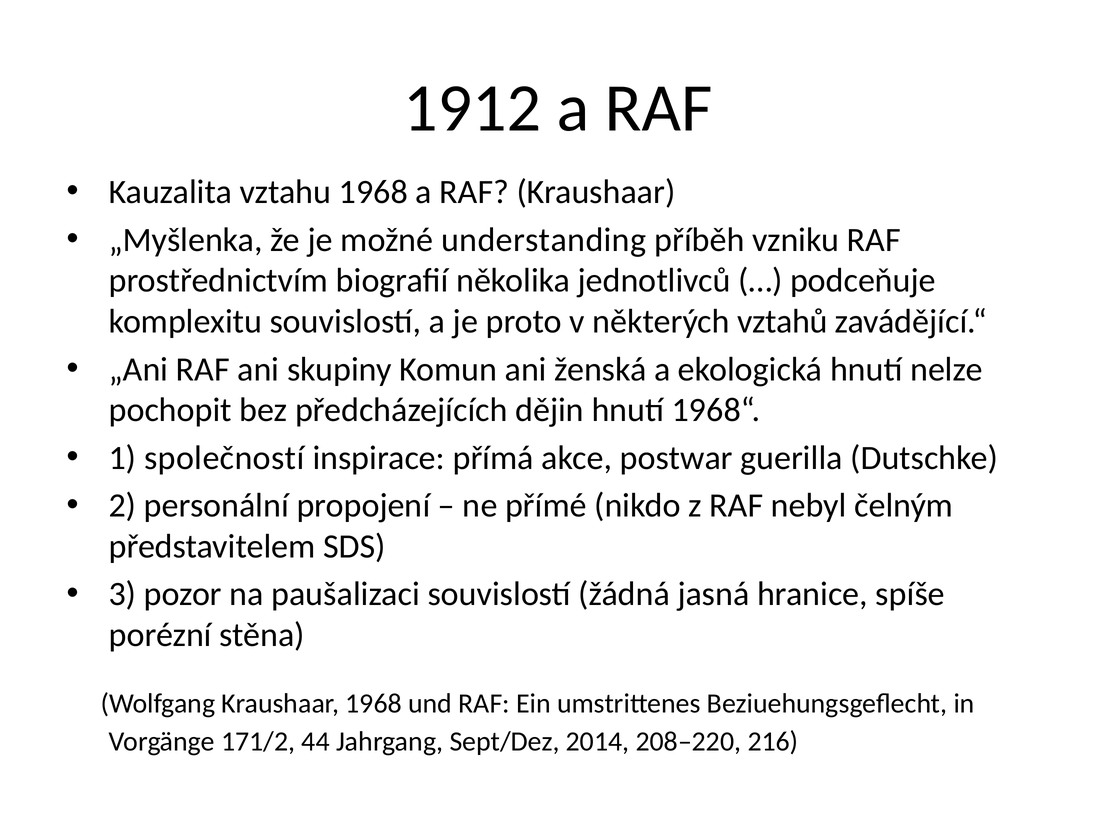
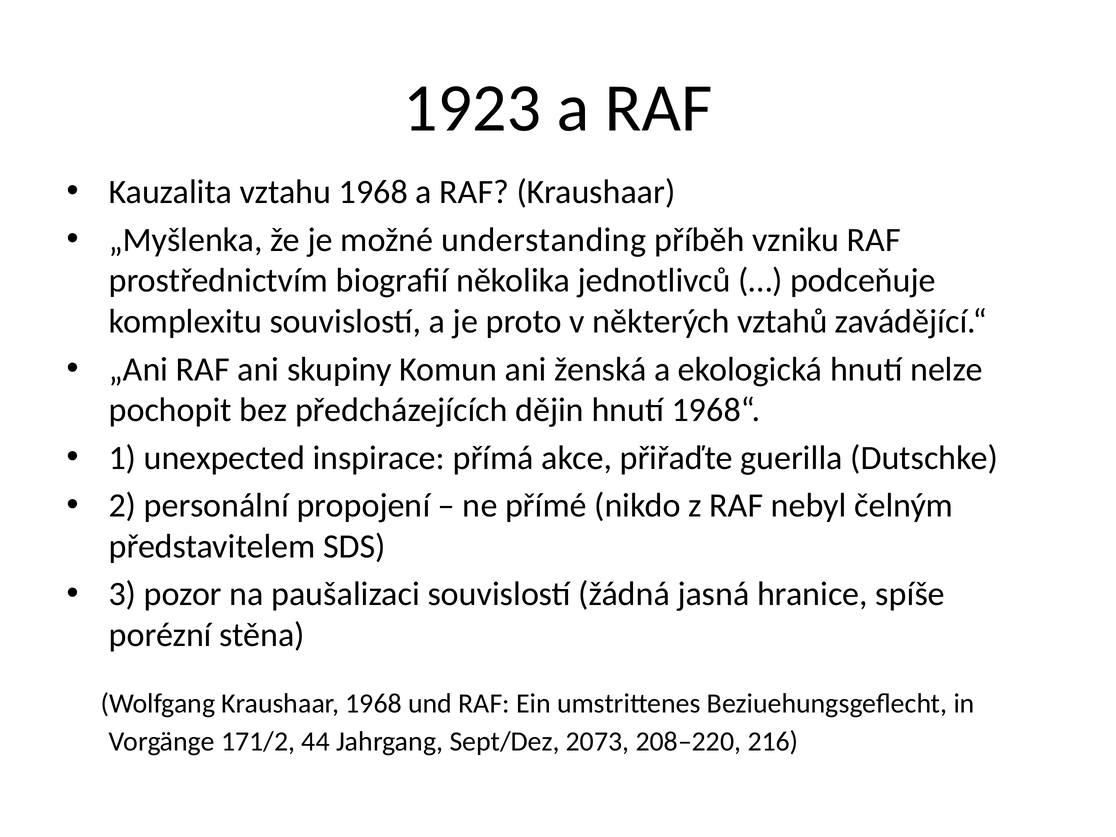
1912: 1912 -> 1923 (472, 108)
společností: společností -> unexpected (225, 458)
postwar: postwar -> přiřaďte (676, 458)
2014: 2014 -> 2073 (598, 741)
